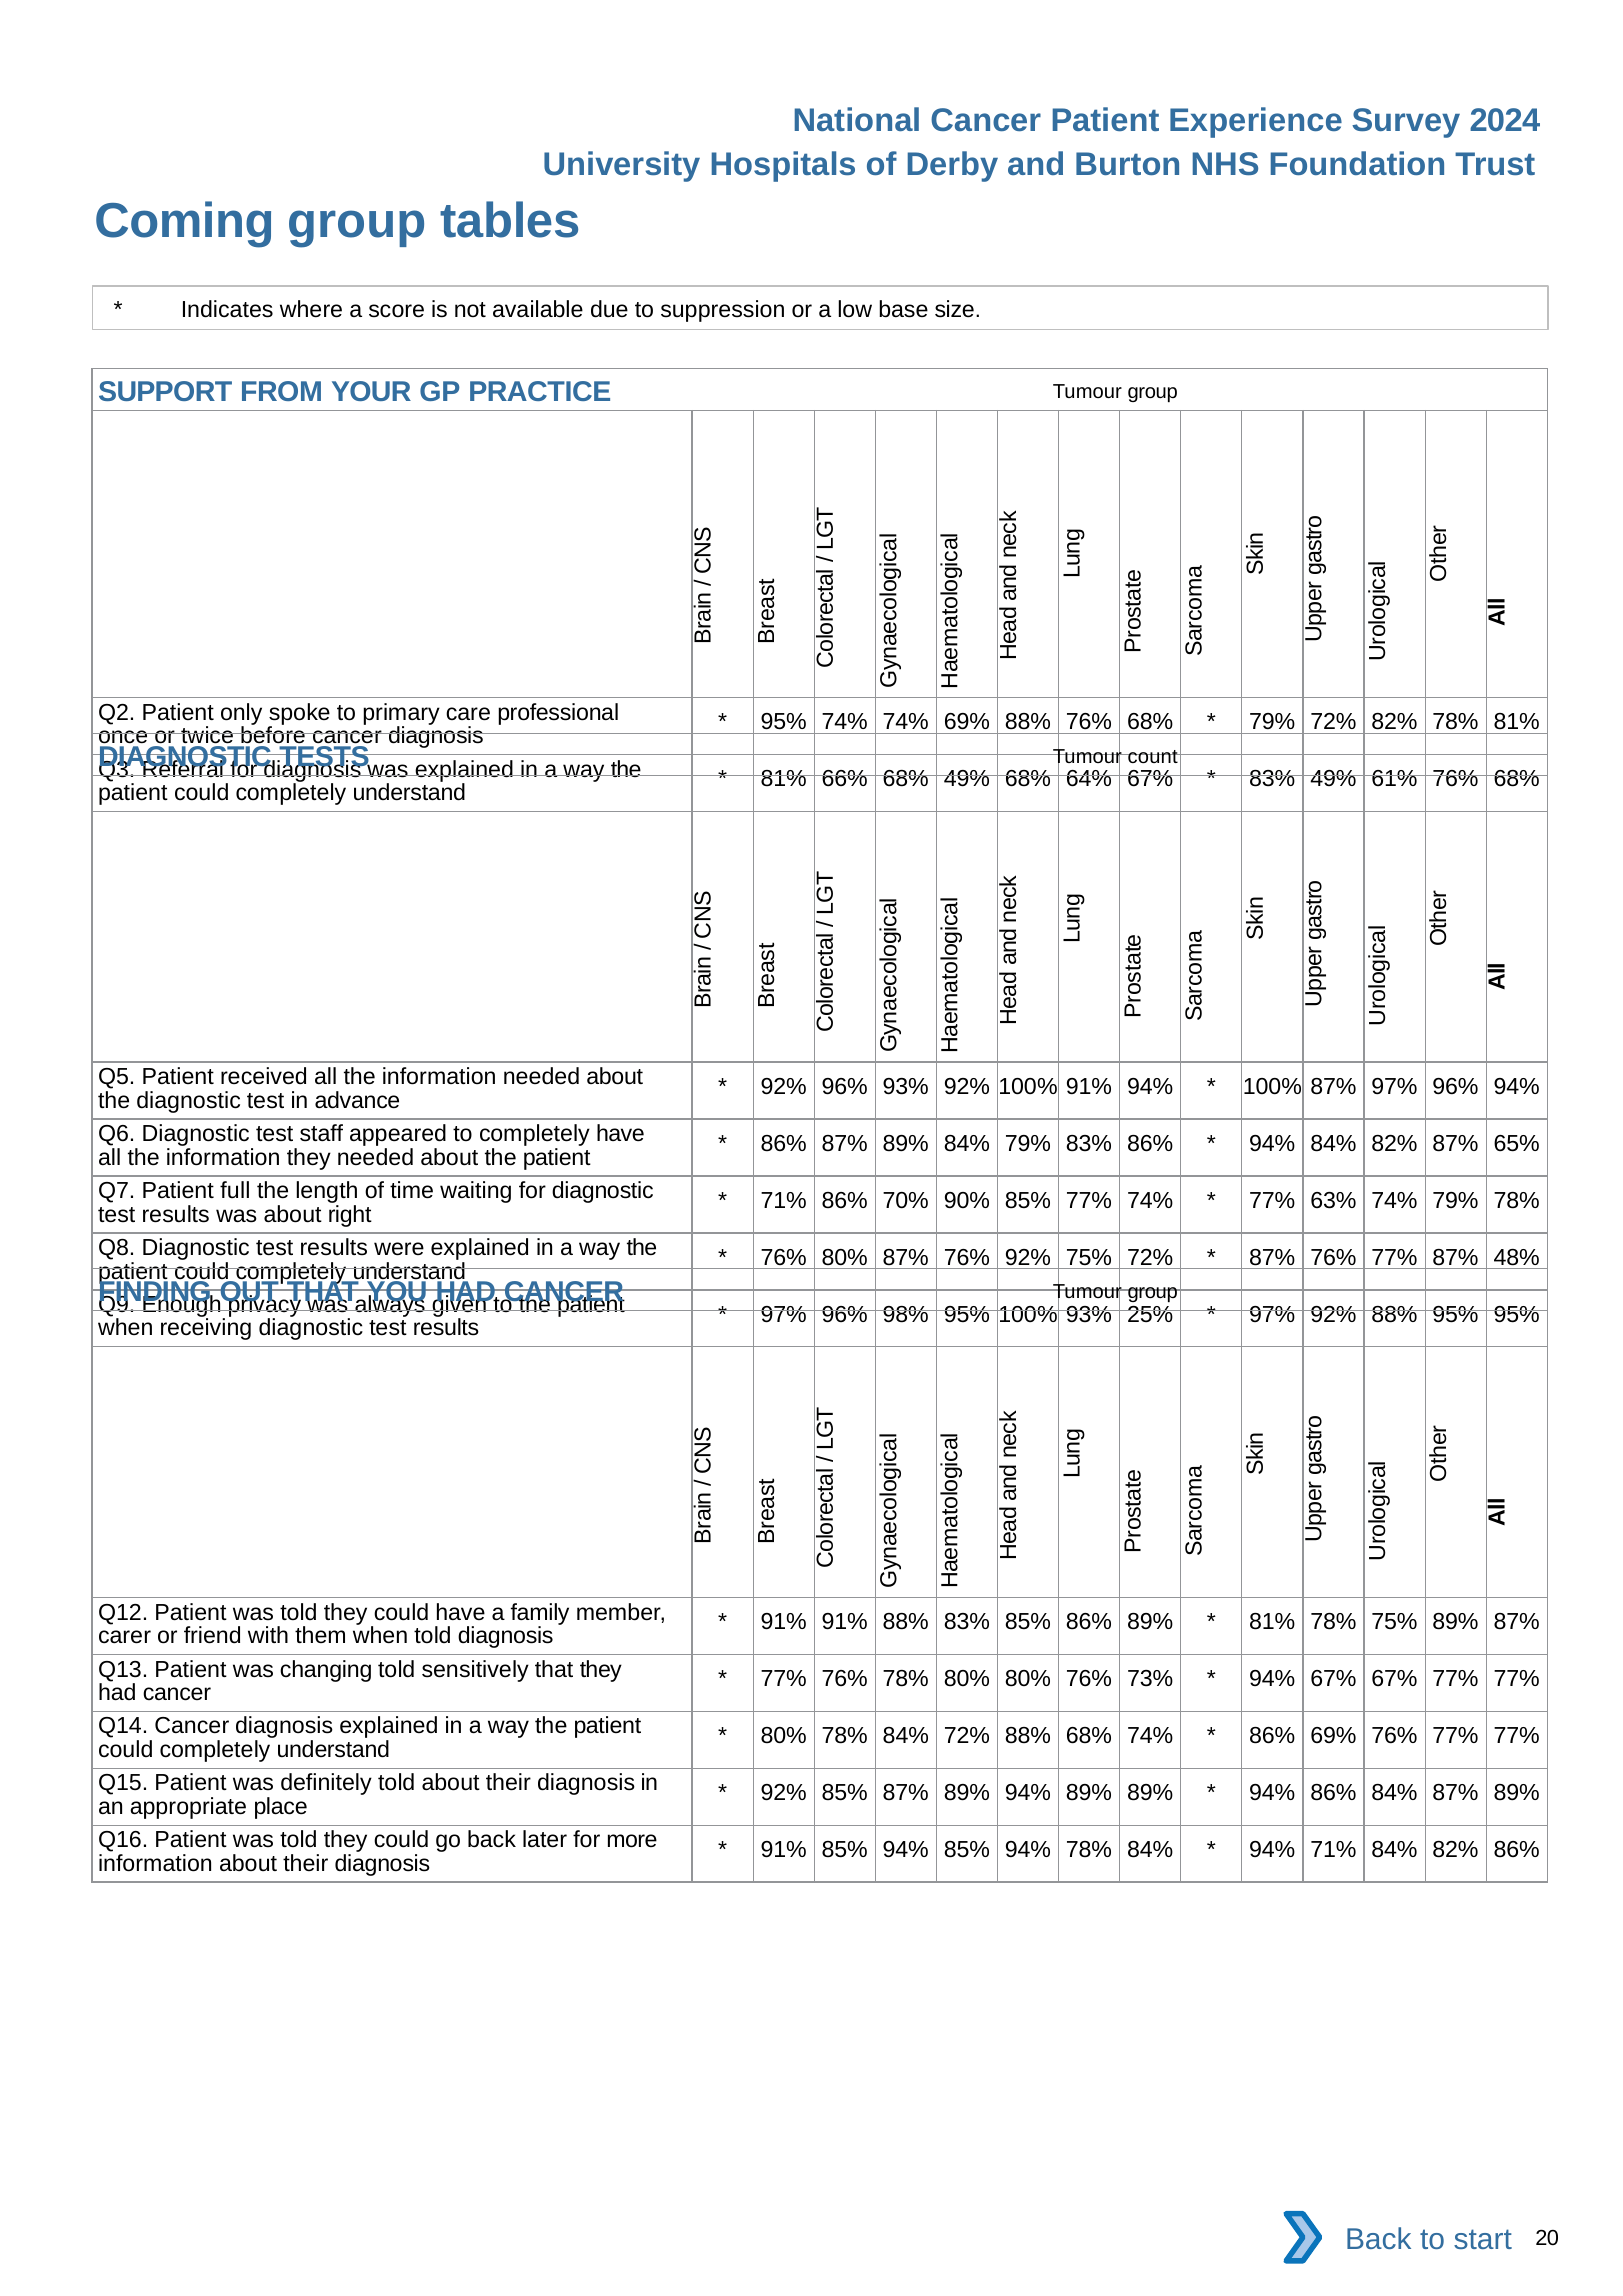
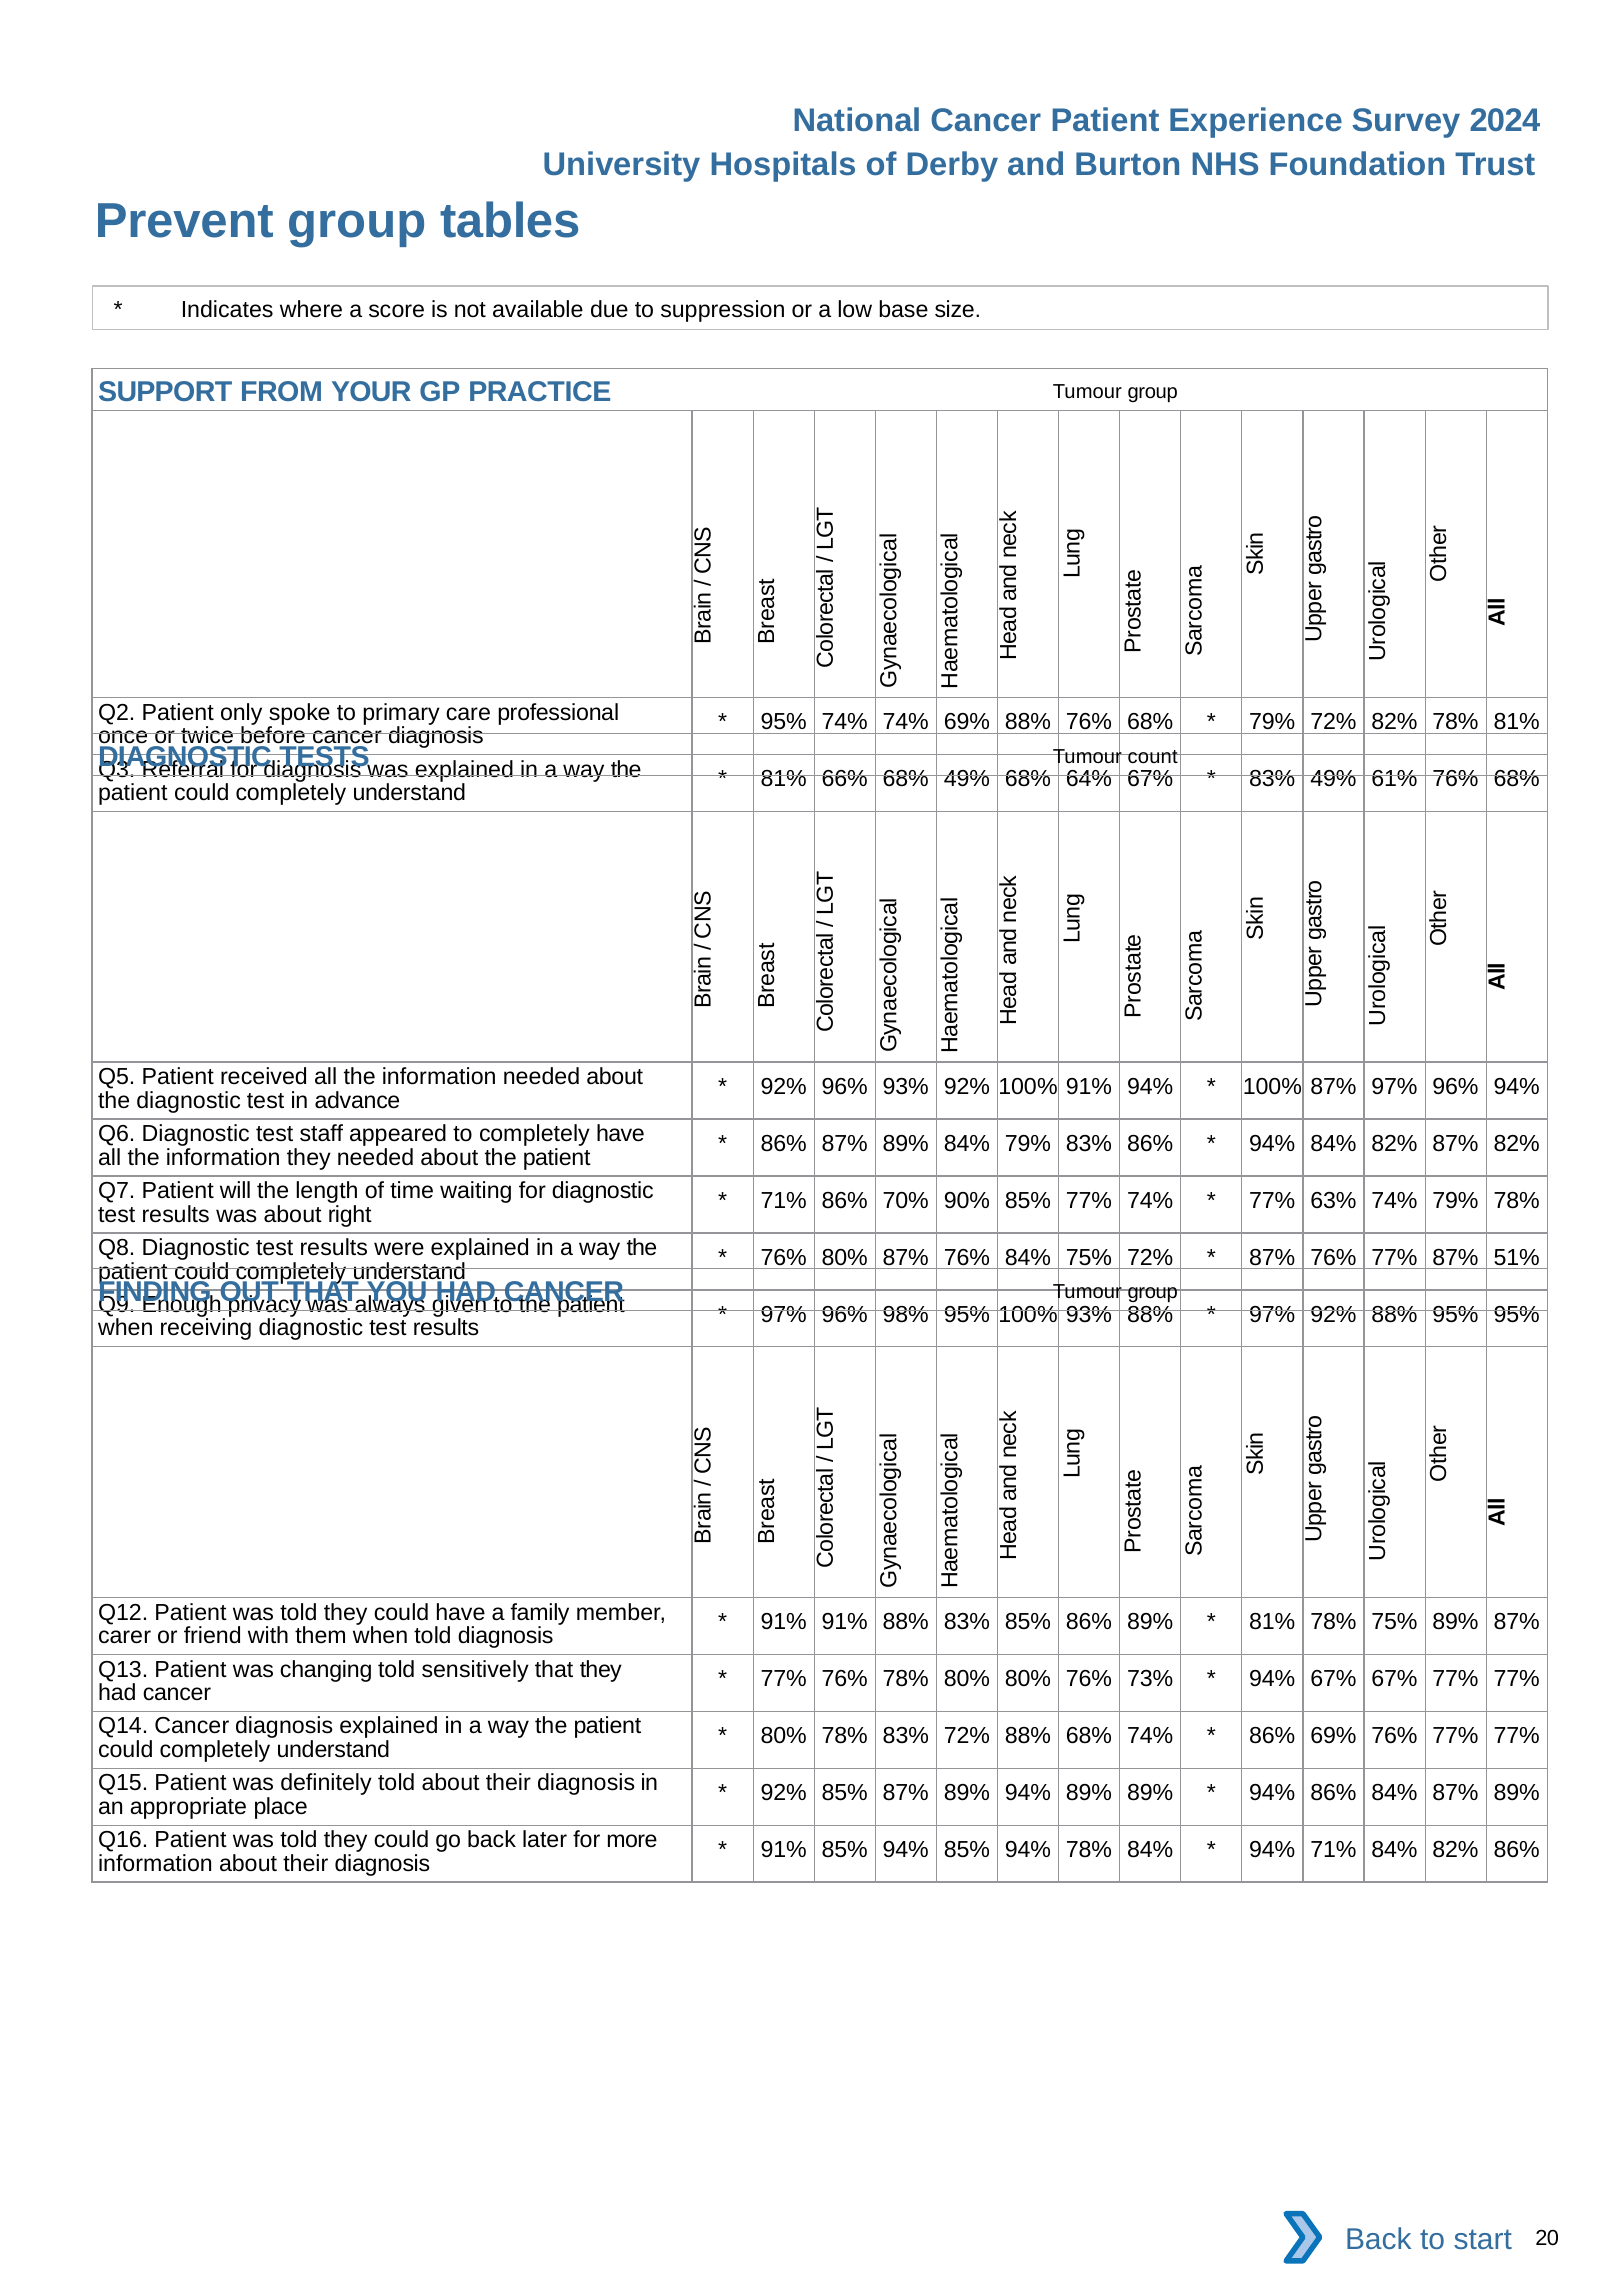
Coming: Coming -> Prevent (184, 222)
87% 65%: 65% -> 82% (1517, 1144)
full: full -> will (236, 1191)
76% 92%: 92% -> 84% (1028, 1258)
48%: 48% -> 51% (1517, 1258)
93% 25%: 25% -> 88% (1150, 1315)
80% 78% 84%: 84% -> 83% (906, 1737)
